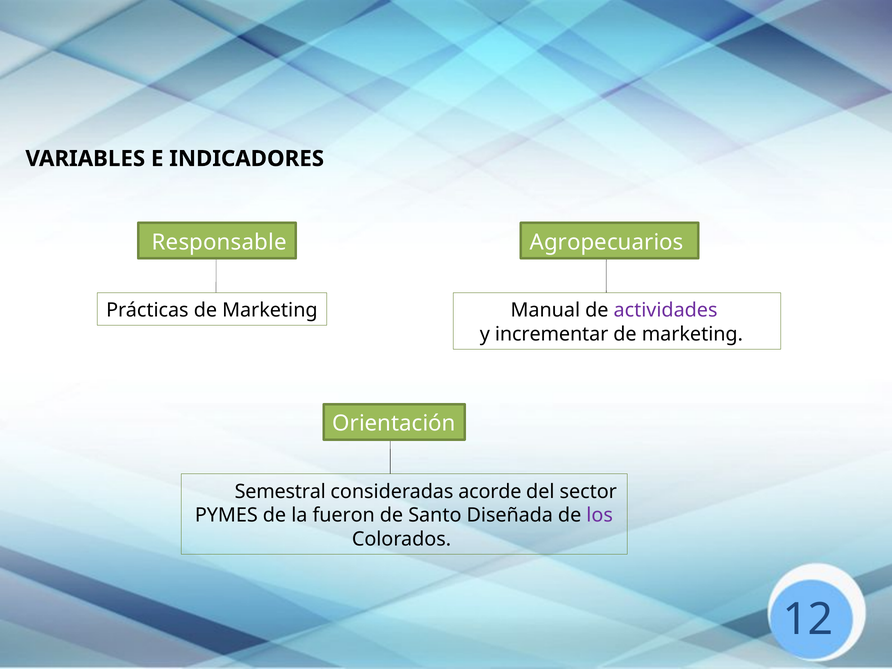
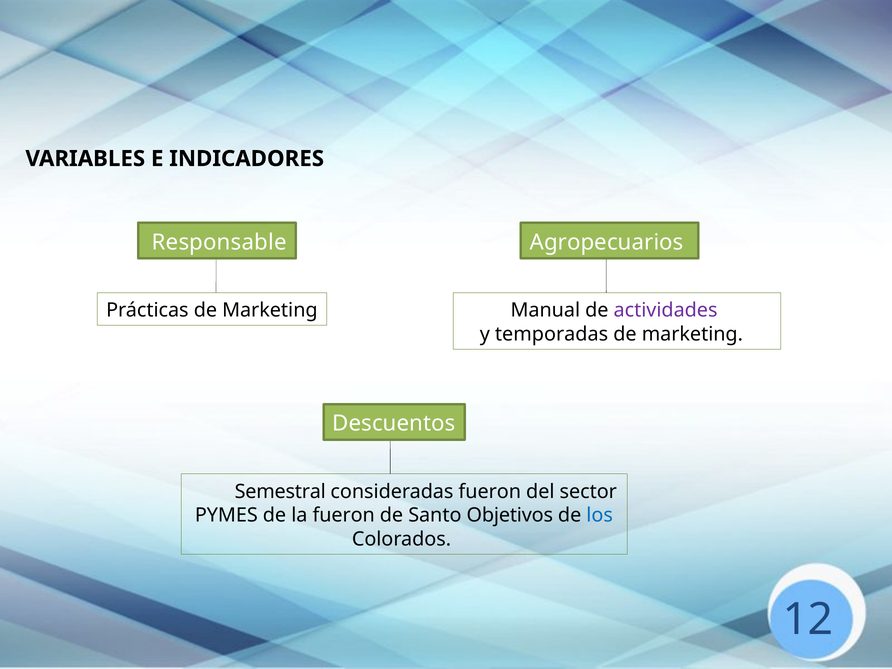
incrementar: incrementar -> temporadas (552, 334)
Orientación: Orientación -> Descuentos (394, 423)
consideradas acorde: acorde -> fueron (490, 492)
Diseñada: Diseñada -> Objetivos (510, 515)
los colour: purple -> blue (600, 515)
